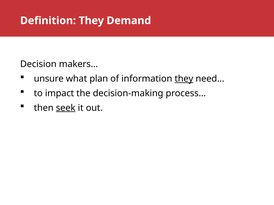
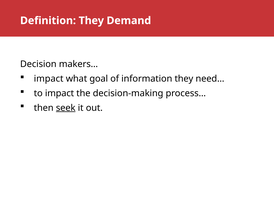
unsure: unsure -> impact (49, 79)
plan: plan -> goal (99, 79)
they underline: present -> none (184, 79)
